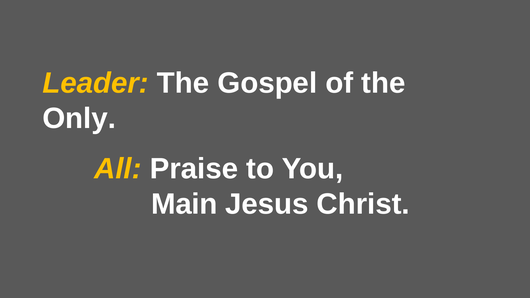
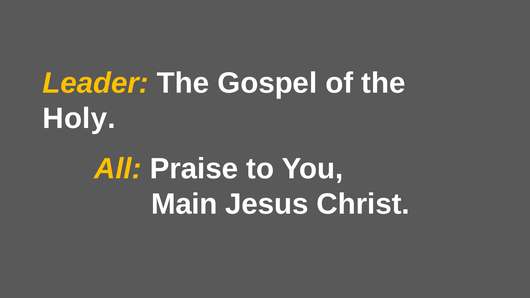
Only: Only -> Holy (79, 119)
